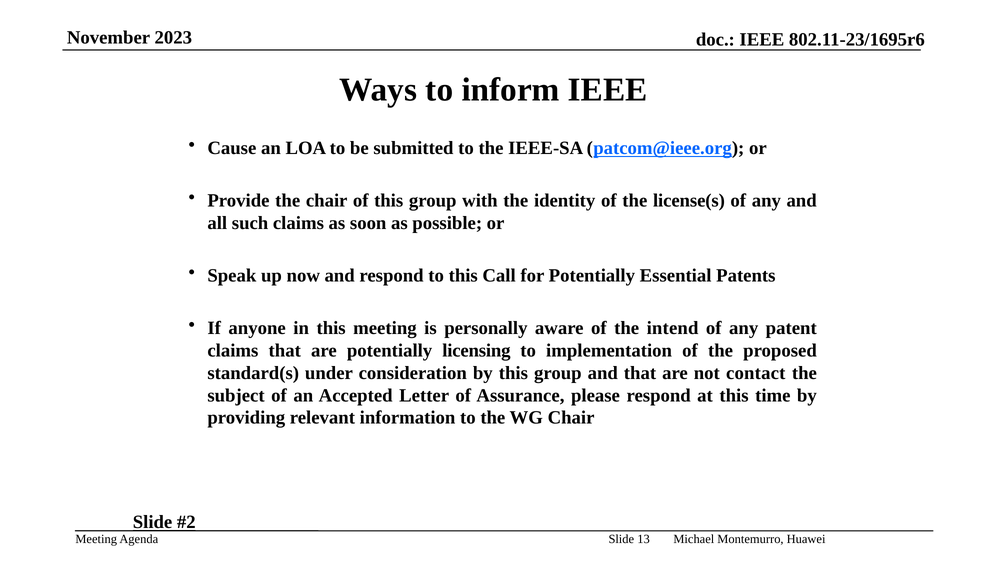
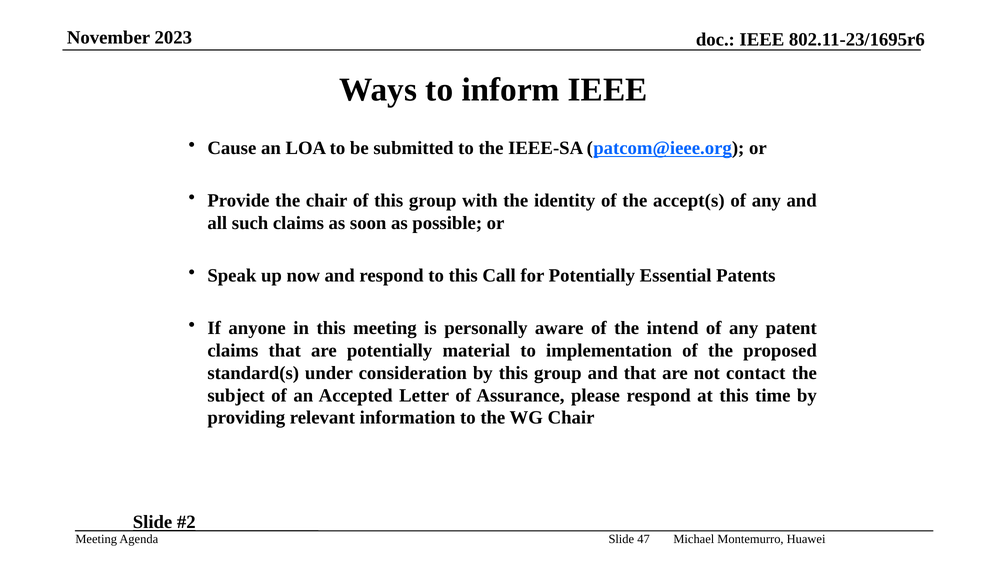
license(s: license(s -> accept(s (689, 201)
licensing: licensing -> material (476, 351)
13: 13 -> 47 (644, 539)
